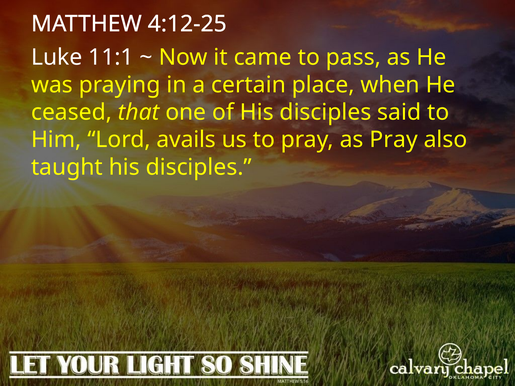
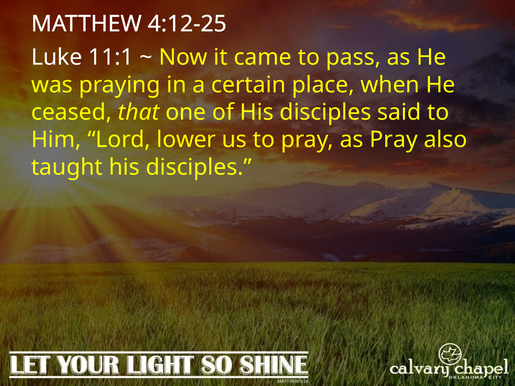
avails: avails -> lower (186, 140)
